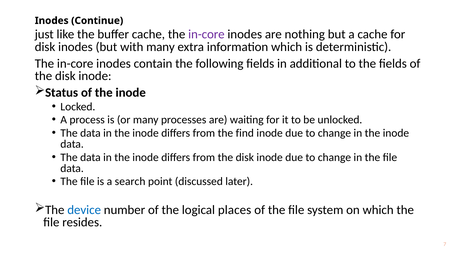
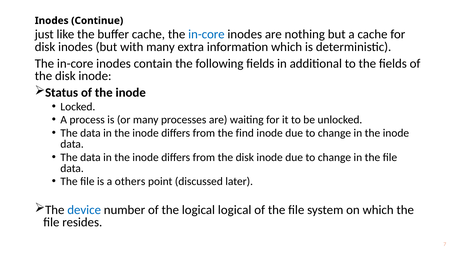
in-core colour: purple -> blue (206, 34)
search: search -> others (130, 182)
logical places: places -> logical (235, 210)
